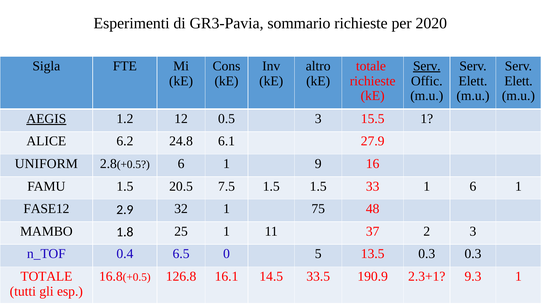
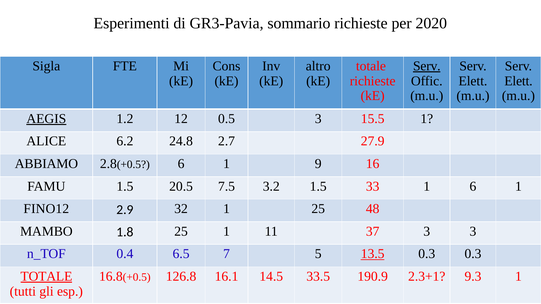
6.1: 6.1 -> 2.7 (227, 141)
UNIFORM: UNIFORM -> ABBIAMO (46, 164)
7.5 1.5: 1.5 -> 3.2 (271, 186)
FASE12: FASE12 -> FINO12 (46, 209)
1 75: 75 -> 25 (318, 209)
37 2: 2 -> 3 (427, 232)
0: 0 -> 7 (227, 254)
13.5 underline: none -> present (373, 254)
TOTALE underline: none -> present (46, 277)
